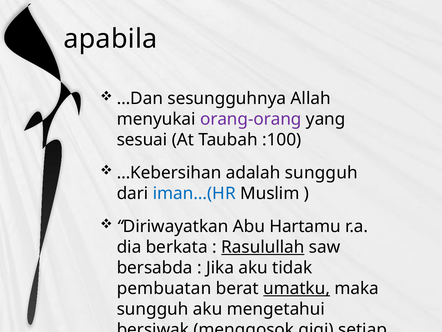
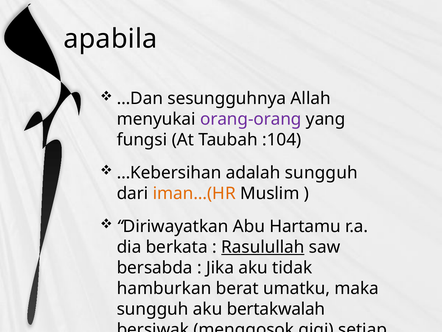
sesuai: sesuai -> fungsi (142, 140)
:100: :100 -> :104 (282, 140)
iman…(HR colour: blue -> orange (194, 193)
pembuatan: pembuatan -> hamburkan (164, 288)
umatku underline: present -> none (297, 288)
mengetahui: mengetahui -> bertakwalah (276, 309)
